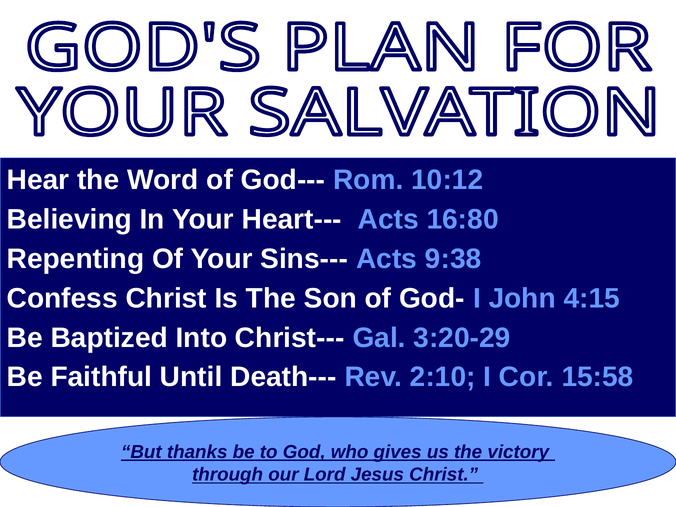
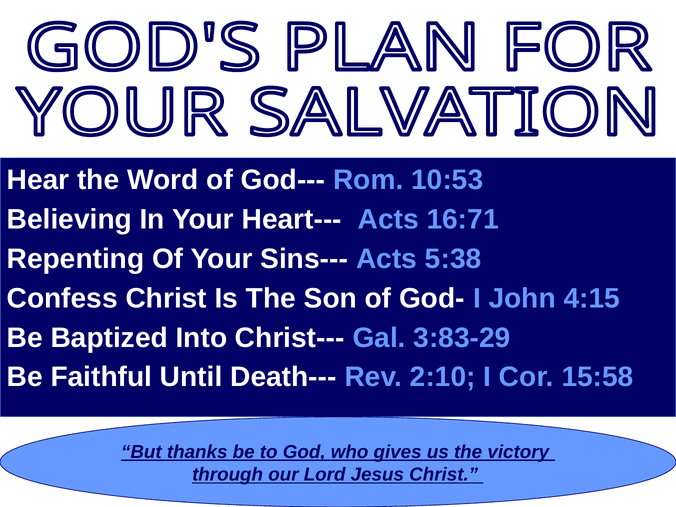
10:12: 10:12 -> 10:53 (447, 180)
16:80: 16:80 -> 16:71 (463, 219)
9:38: 9:38 -> 5:38 (453, 259)
3:20-29: 3:20-29 -> 3:83-29 (462, 338)
